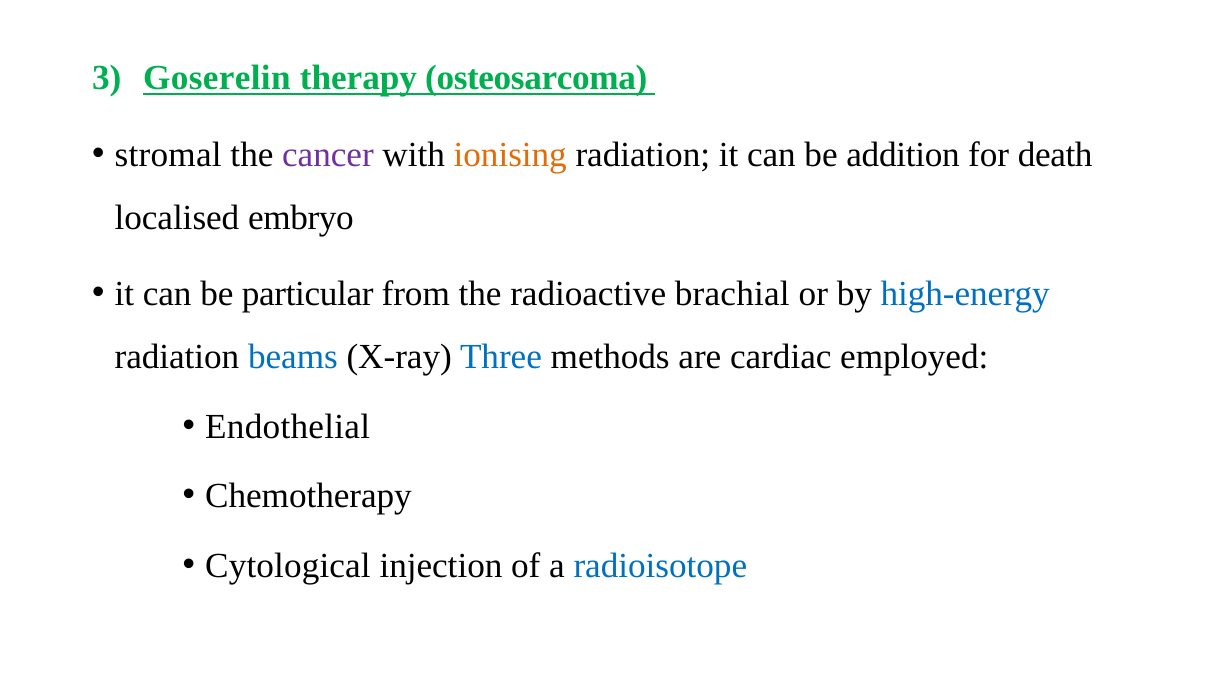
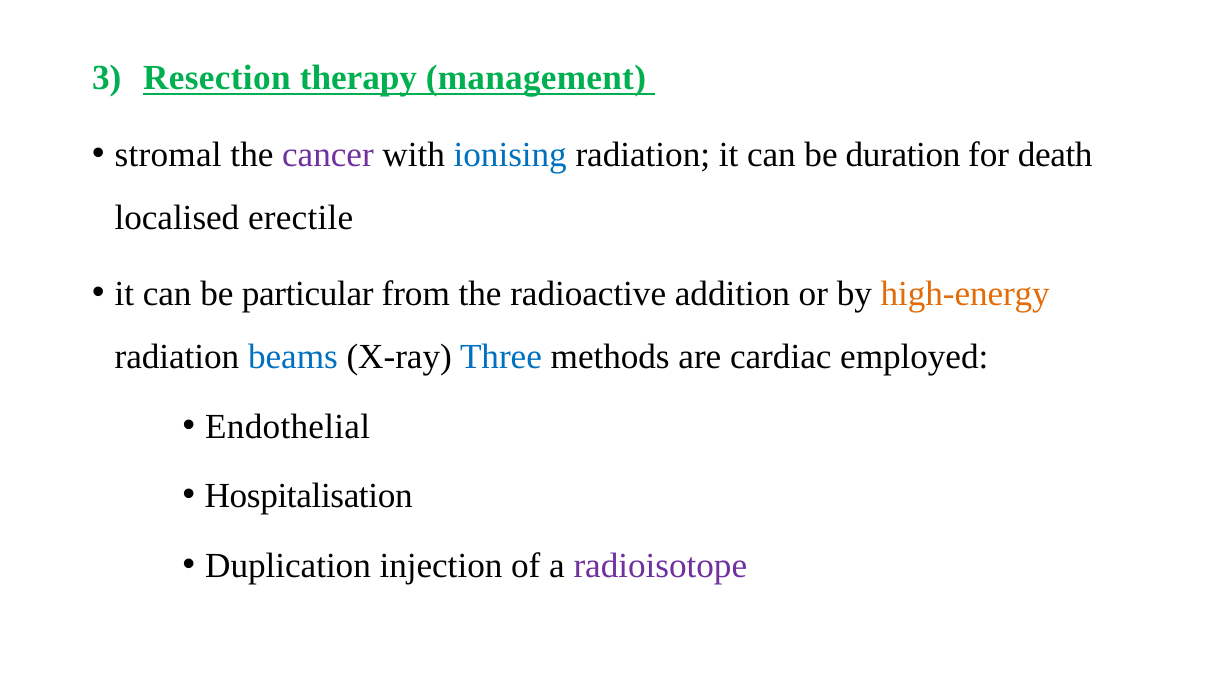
Goserelin: Goserelin -> Resection (217, 78)
osteosarcoma: osteosarcoma -> management (536, 78)
ionising colour: orange -> blue (510, 155)
addition: addition -> duration (903, 155)
embryo: embryo -> erectile (301, 218)
brachial: brachial -> addition (732, 294)
high-energy colour: blue -> orange (965, 294)
Chemotherapy: Chemotherapy -> Hospitalisation (309, 496)
Cytological: Cytological -> Duplication (288, 565)
radioisotope colour: blue -> purple (660, 565)
